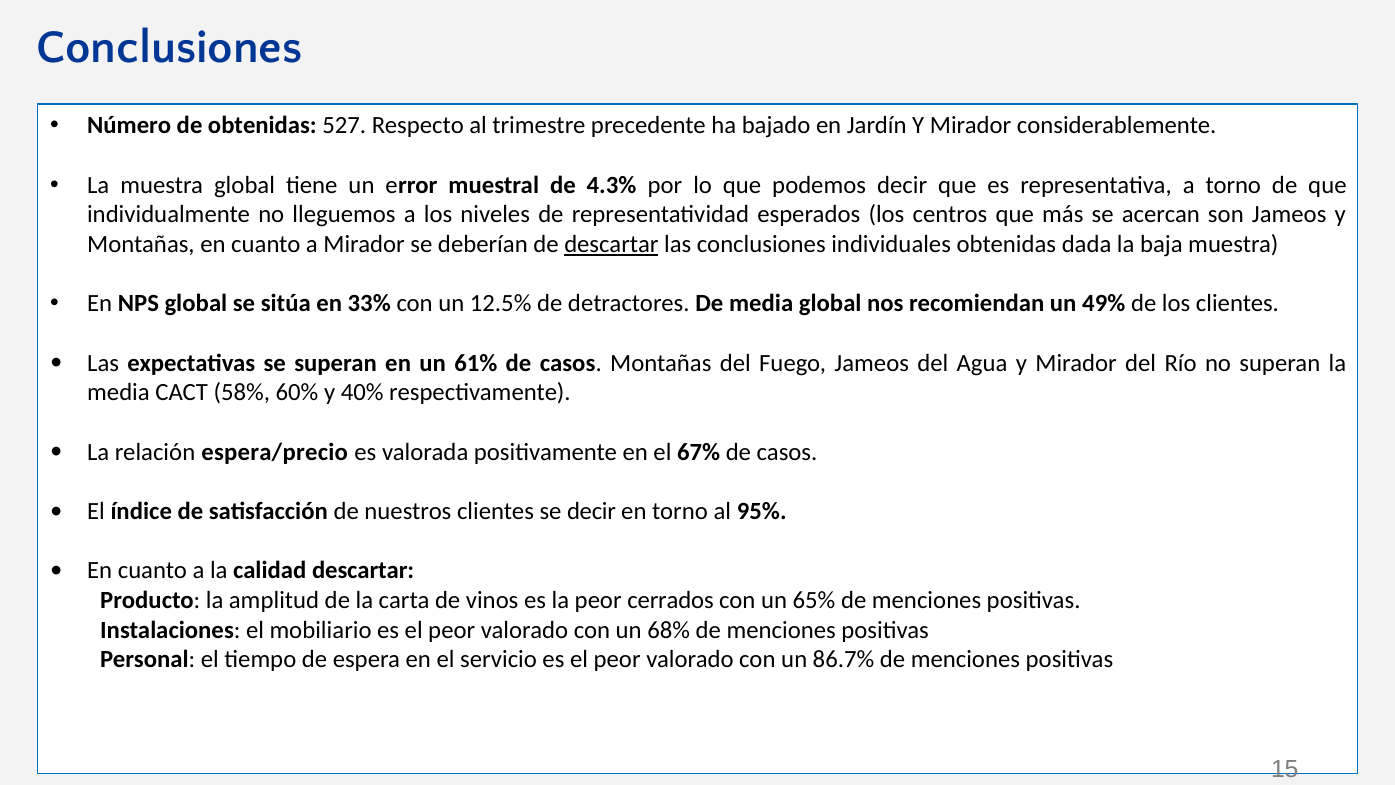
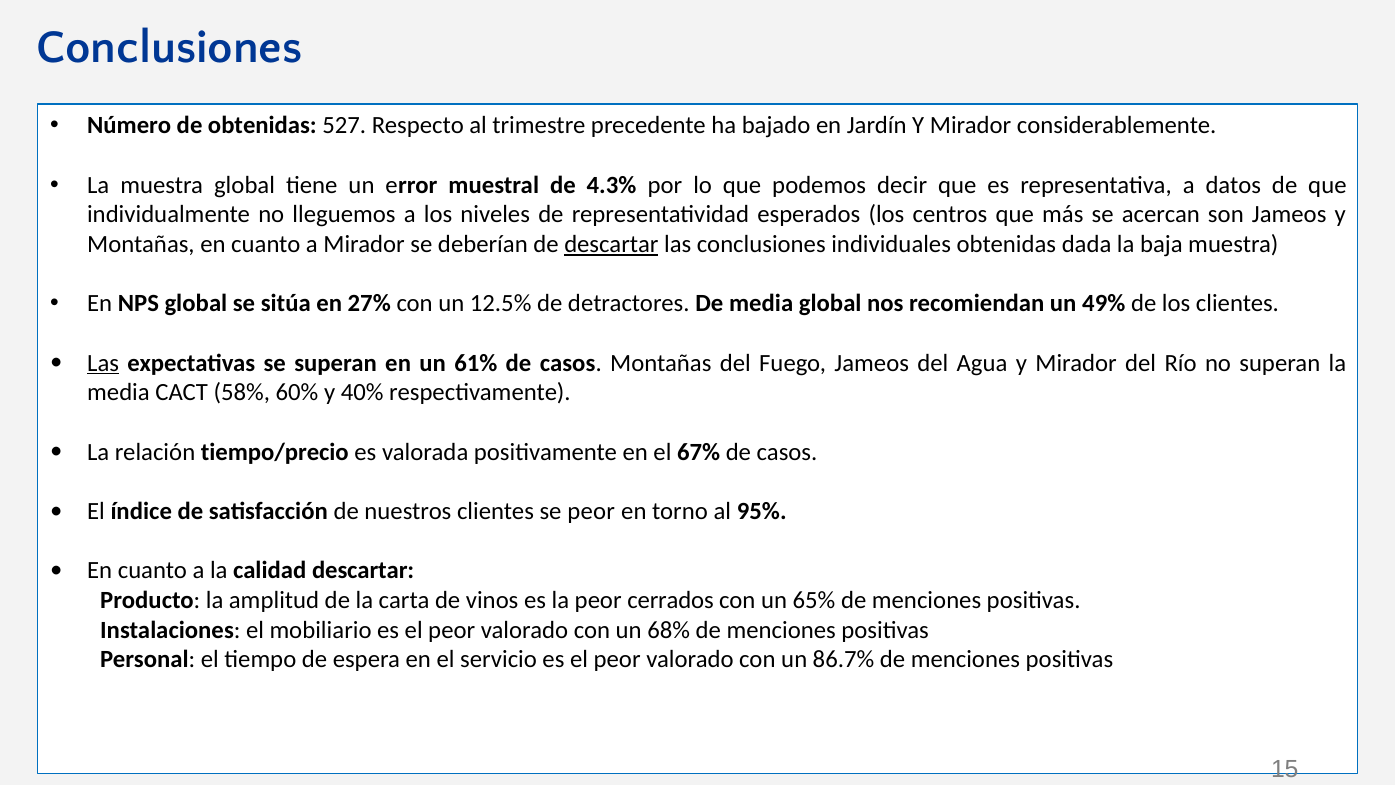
a torno: torno -> datos (1233, 185)
33%: 33% -> 27% (369, 304)
Las underline: none -> present (103, 363)
espera/precio: espera/precio -> tiempo/precio (275, 452)
se decir: decir -> peor (591, 511)
